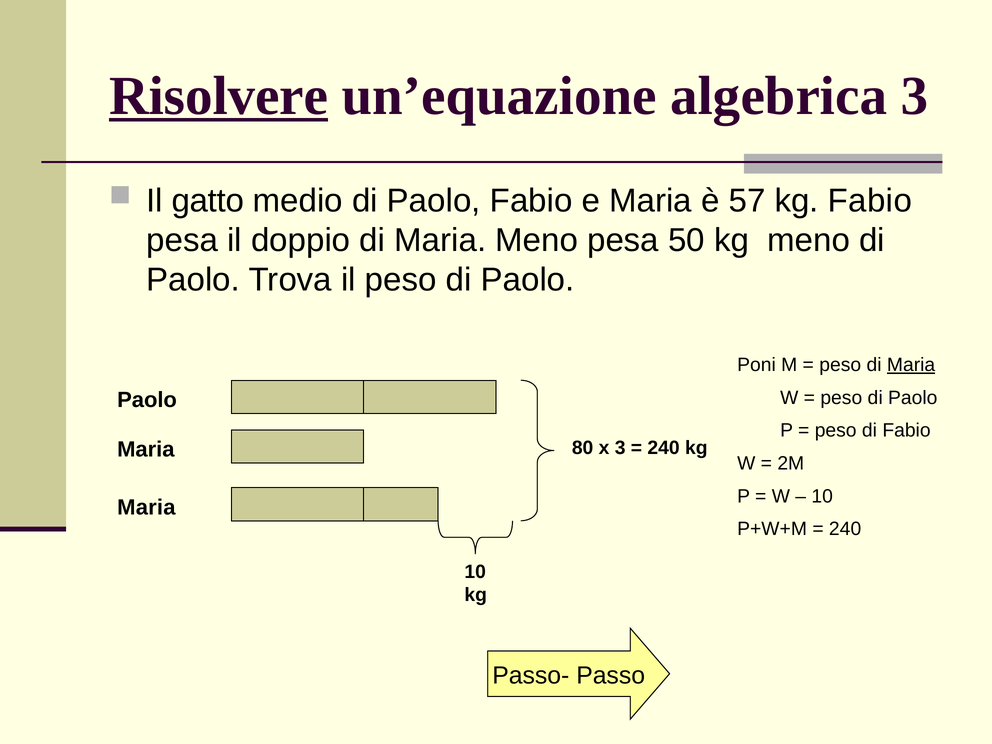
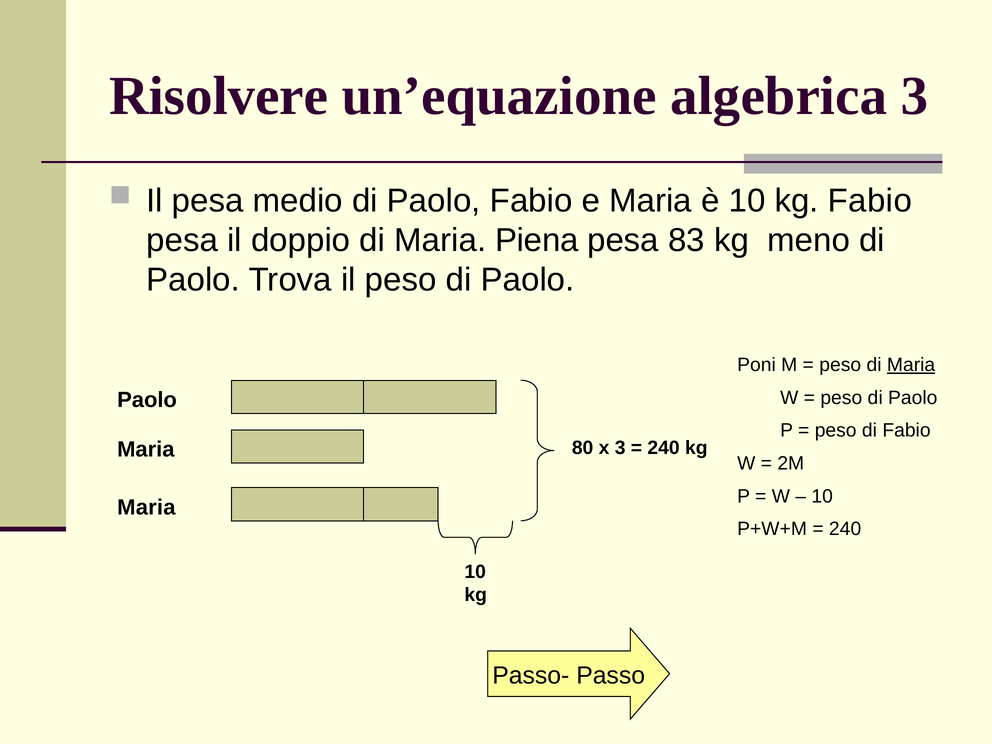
Risolvere underline: present -> none (219, 96)
Il gatto: gatto -> pesa (208, 201)
è 57: 57 -> 10 (747, 201)
Maria Meno: Meno -> Piena (537, 240)
50: 50 -> 83 (686, 240)
